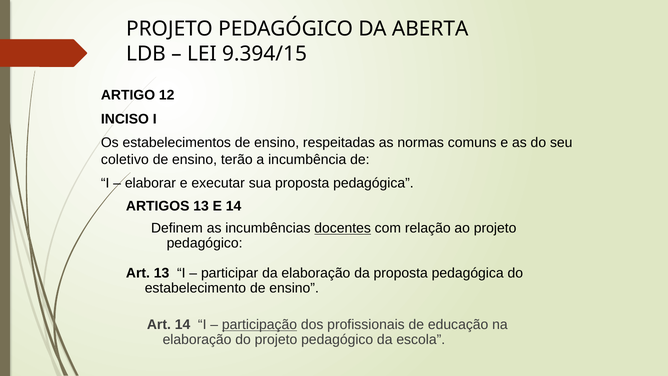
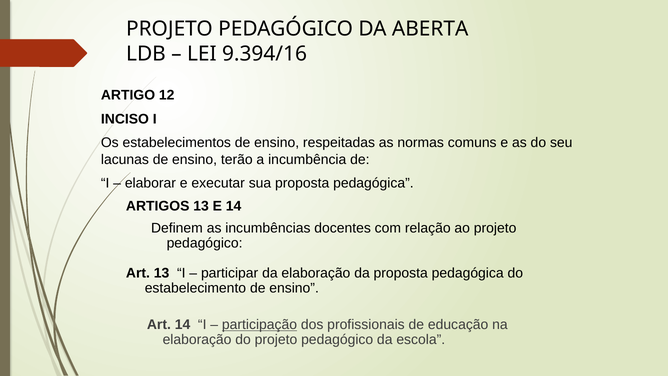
9.394/15: 9.394/15 -> 9.394/16 (264, 54)
coletivo: coletivo -> lacunas (125, 159)
docentes underline: present -> none (343, 228)
